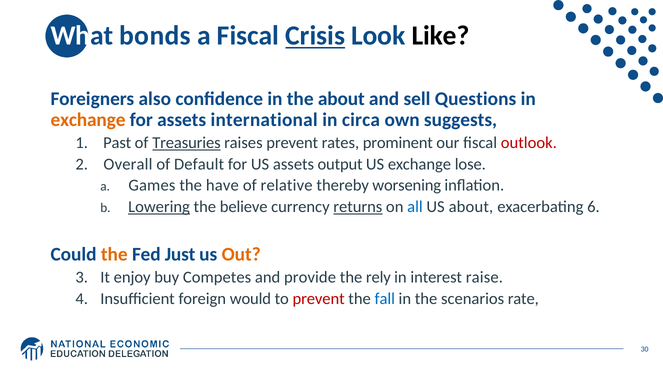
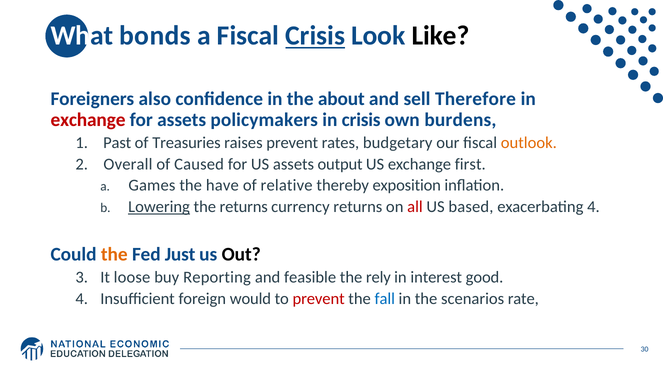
Questions: Questions -> Therefore (475, 99)
exchange colour: orange -> red (88, 120)
international: international -> policymakers (264, 120)
in circa: circa -> crisis (361, 120)
suggests: suggests -> burdens (460, 120)
Treasuries underline: present -> none (186, 143)
prominent: prominent -> budgetary (398, 143)
outlook colour: red -> orange (529, 143)
Default: Default -> Caused (199, 164)
lose: lose -> first (470, 164)
worsening: worsening -> exposition (407, 185)
the believe: believe -> returns (244, 207)
returns underline: present -> none (358, 207)
all colour: blue -> red (415, 207)
US about: about -> based (471, 207)
exacerbating 6: 6 -> 4 (593, 207)
Out colour: orange -> black (241, 254)
enjoy: enjoy -> loose (132, 277)
Competes: Competes -> Reporting (217, 277)
provide: provide -> feasible (310, 277)
raise: raise -> good (485, 277)
